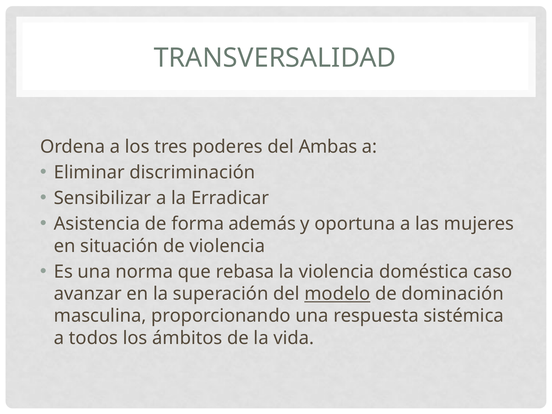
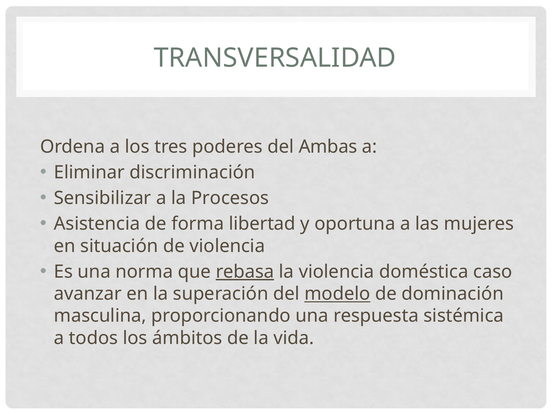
Erradicar: Erradicar -> Procesos (230, 198)
además: además -> libertad (262, 224)
rebasa underline: none -> present (245, 272)
